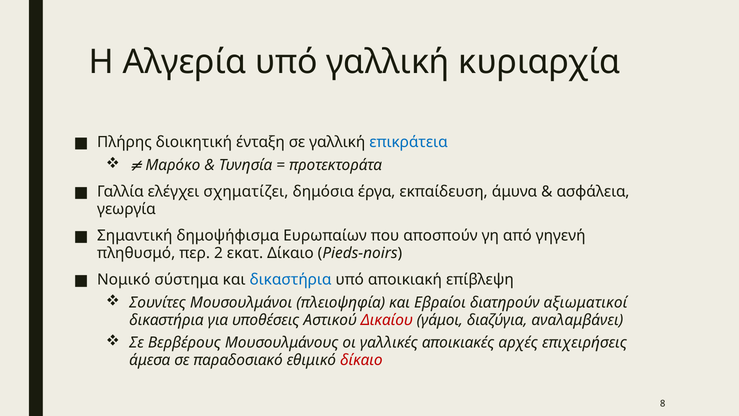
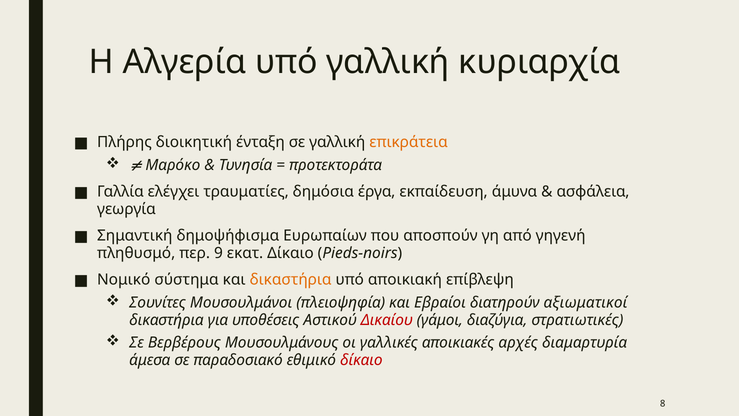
επικράτεια colour: blue -> orange (409, 142)
σχηματίζει: σχηματίζει -> τραυματίες (246, 192)
2: 2 -> 9 (218, 253)
δικαστήρια colour: blue -> orange (291, 280)
αναλαμβάνει: αναλαμβάνει -> στρατιωτικές (577, 320)
επιχειρήσεις: επιχειρήσεις -> διαμαρτυρία (585, 343)
